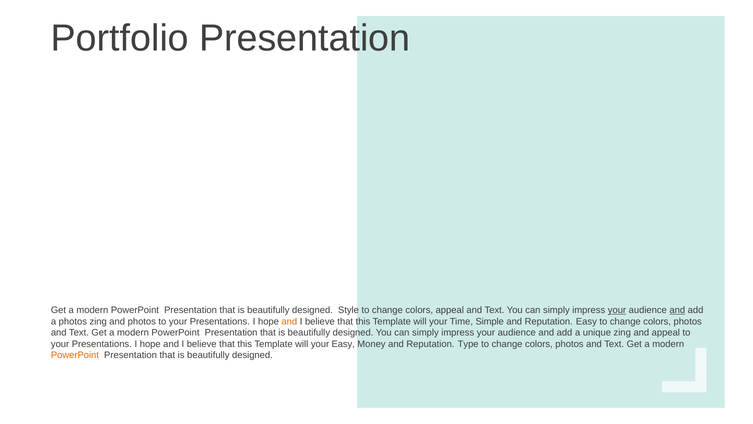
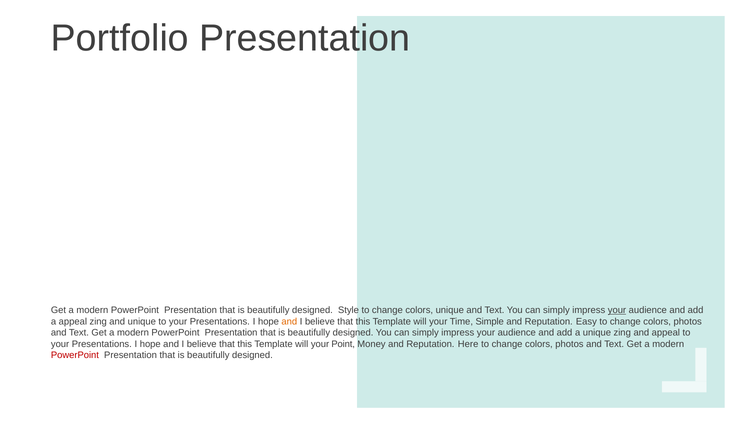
colors appeal: appeal -> unique (450, 310)
and underline: present -> none (677, 310)
a photos: photos -> appeal (73, 321)
and photos: photos -> unique (142, 321)
your Easy: Easy -> Point (343, 344)
Type: Type -> Here (468, 344)
PowerPoint colour: orange -> red (75, 355)
